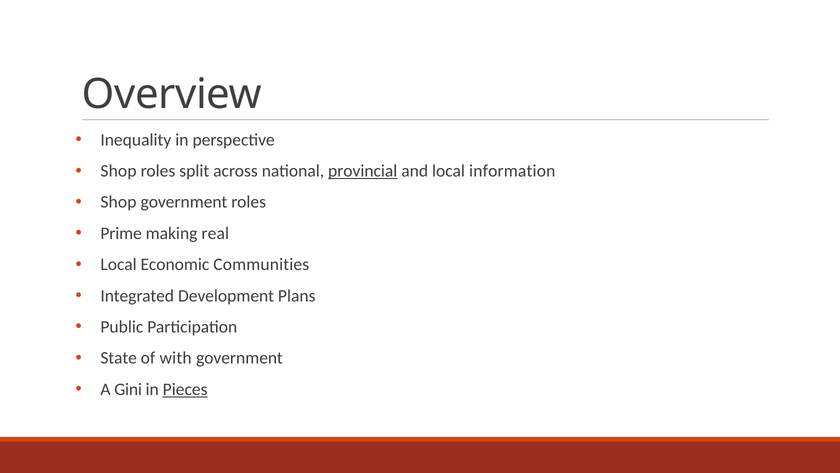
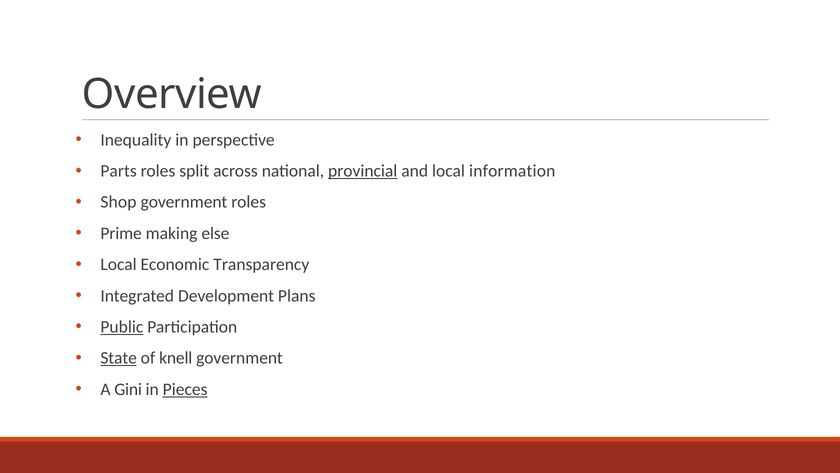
Shop: Shop -> Parts (119, 171)
real: real -> else (215, 233)
Communities: Communities -> Transparency (261, 264)
Public underline: none -> present (122, 327)
State underline: none -> present (119, 358)
with: with -> knell (176, 358)
